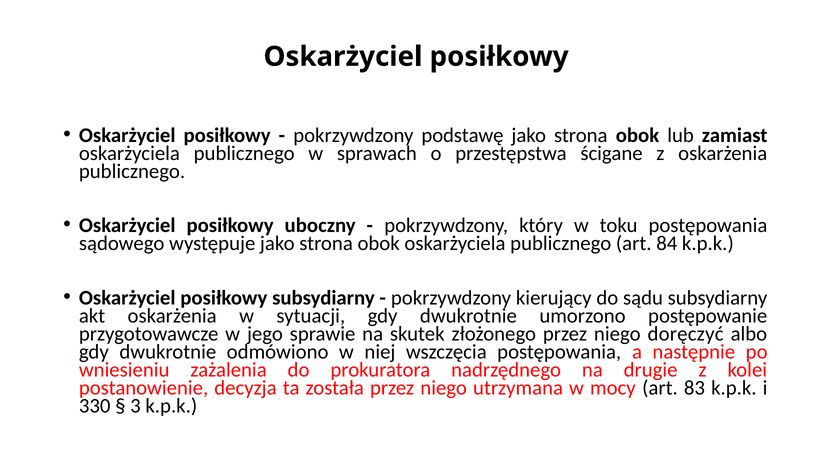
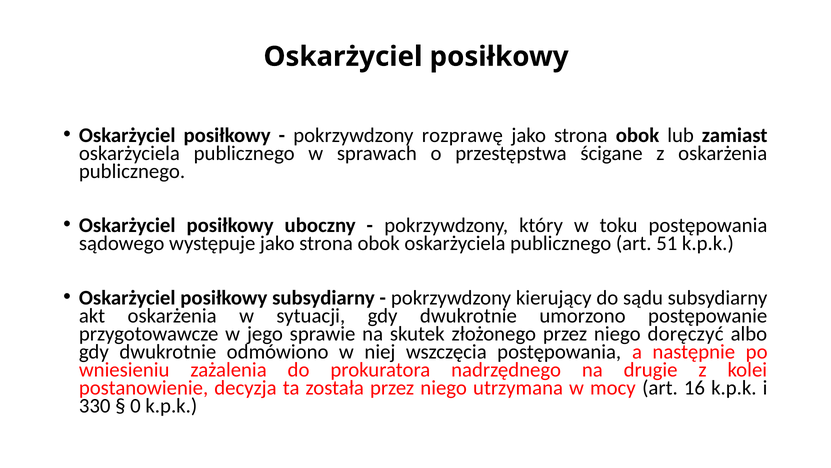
podstawę: podstawę -> rozprawę (462, 135)
84: 84 -> 51 (667, 243)
83: 83 -> 16 (694, 387)
3: 3 -> 0 (135, 405)
